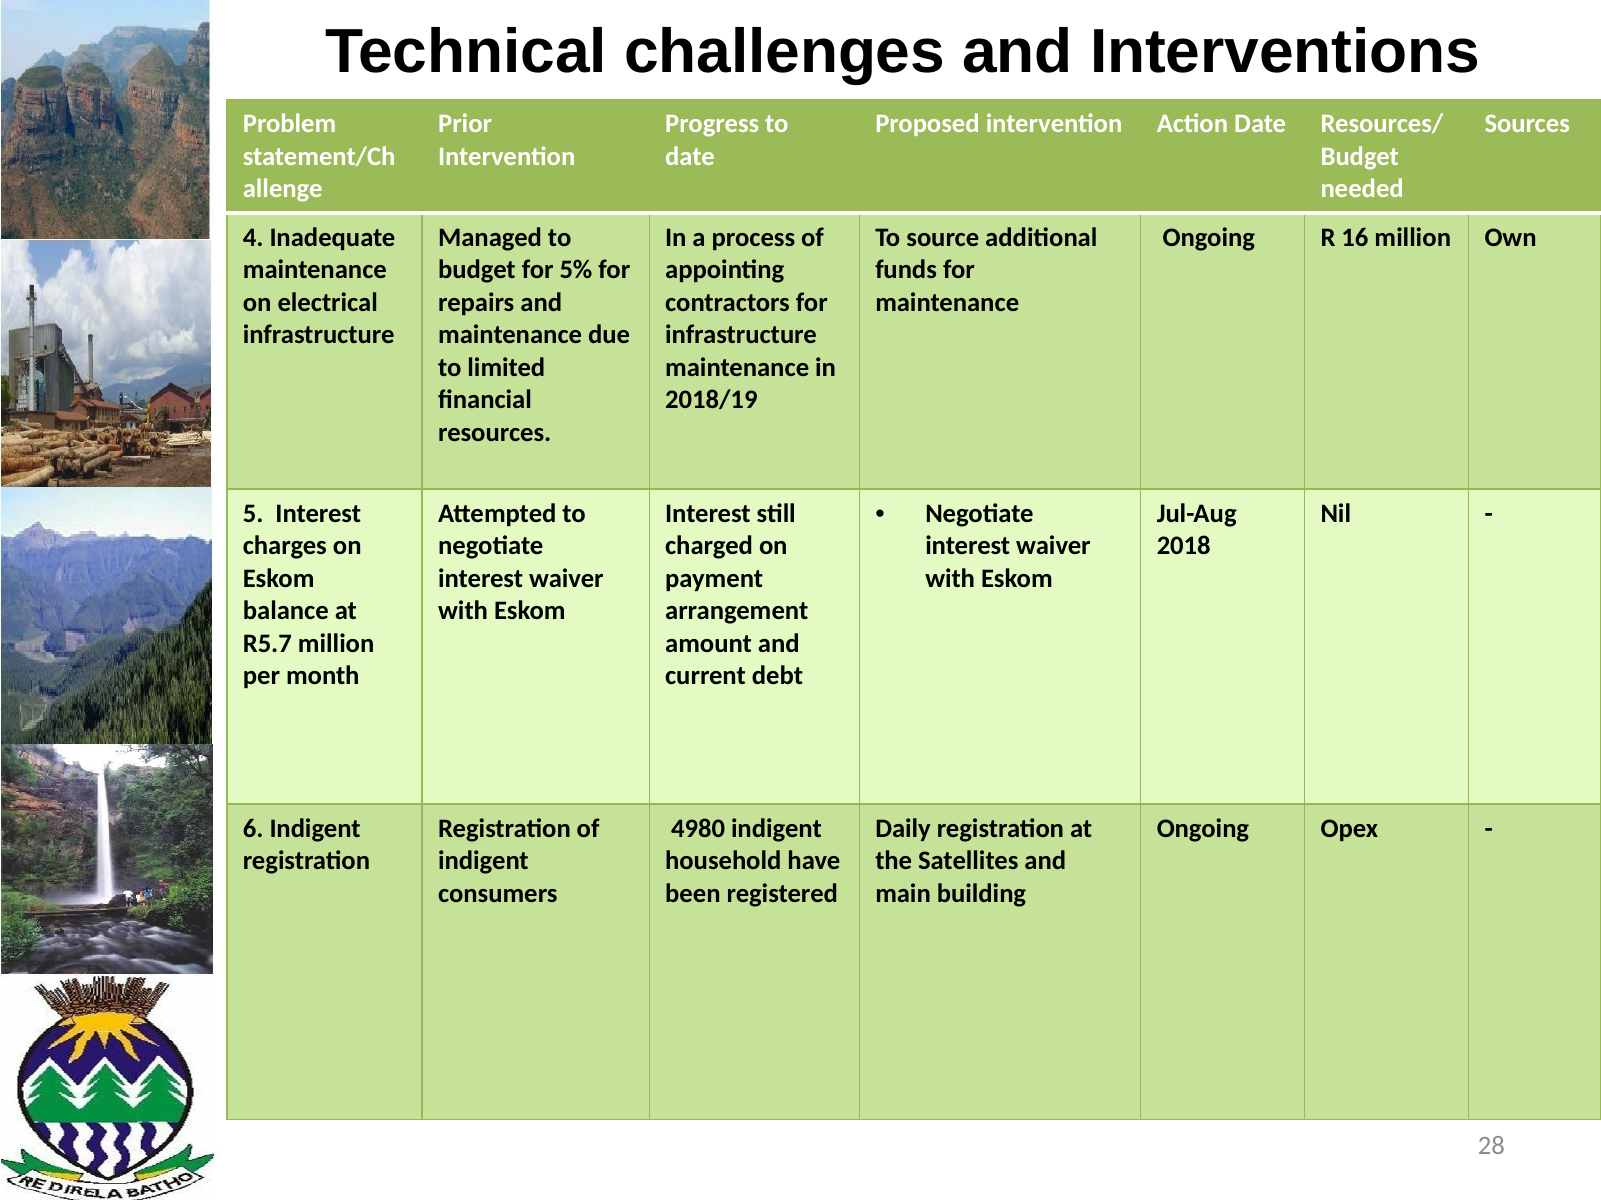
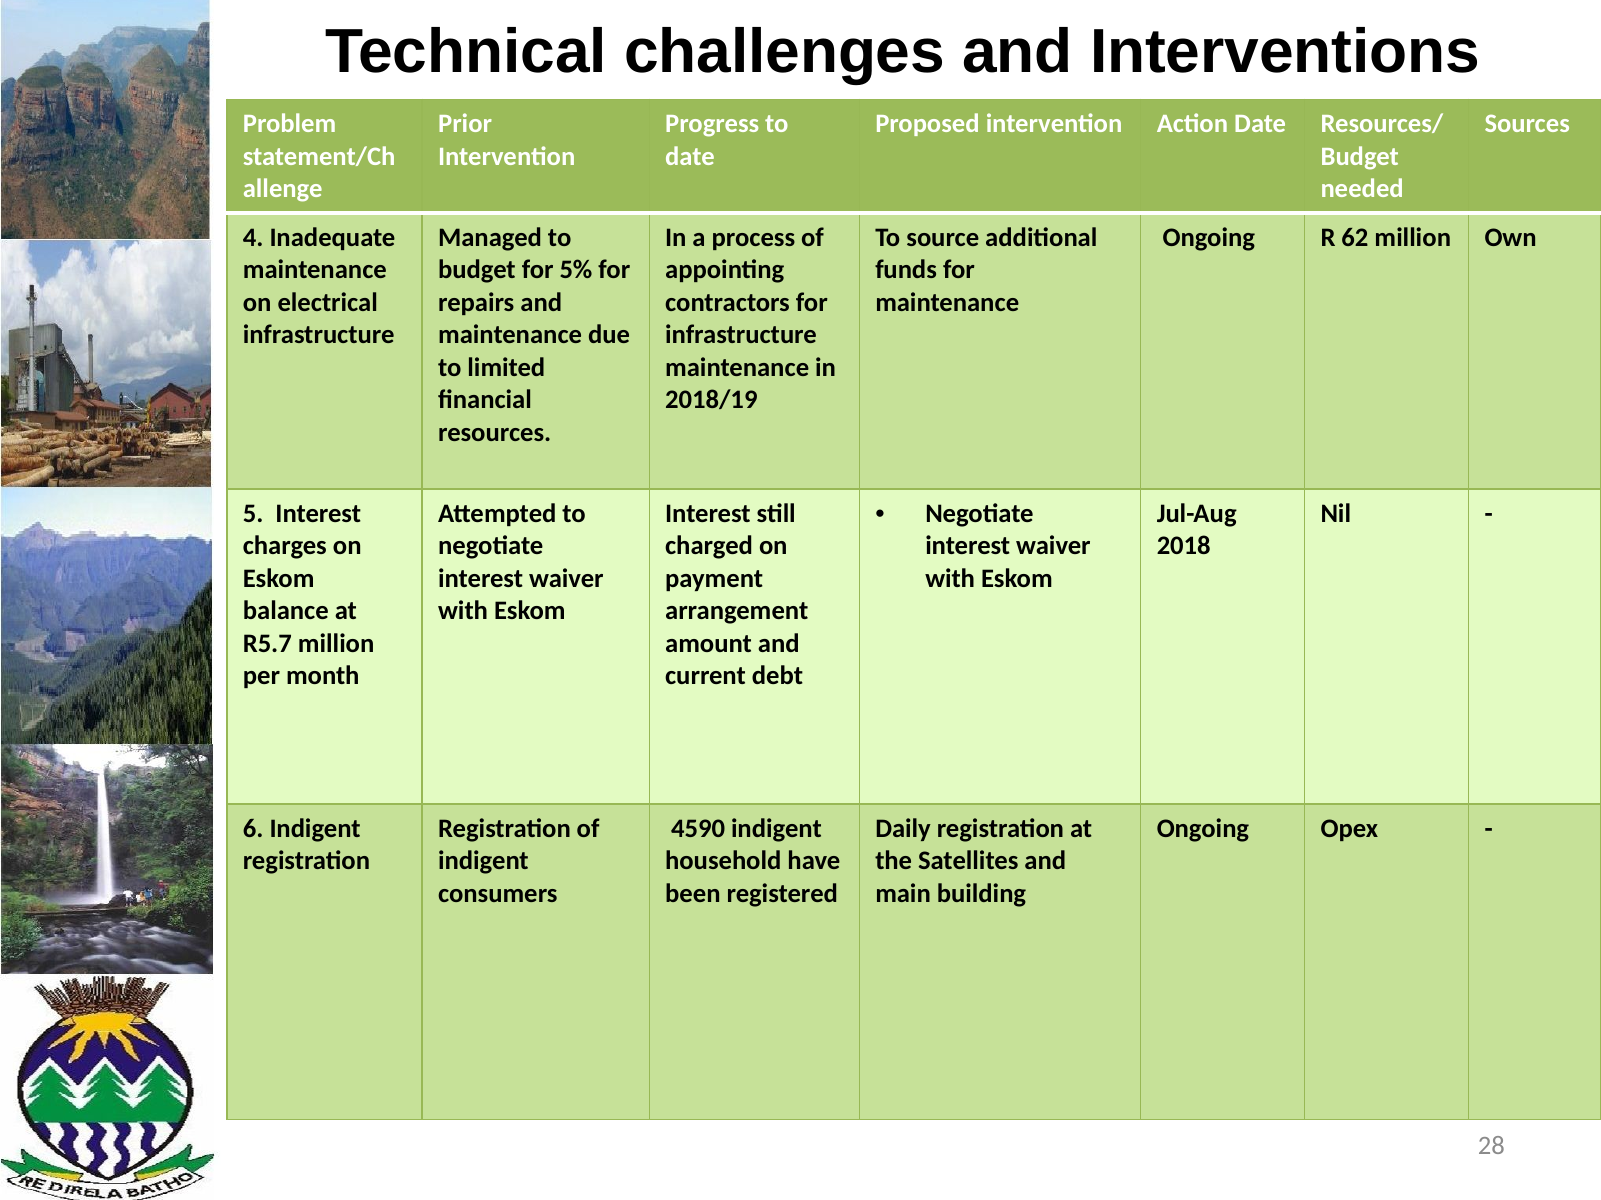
16: 16 -> 62 (1355, 237)
4980: 4980 -> 4590 (698, 829)
